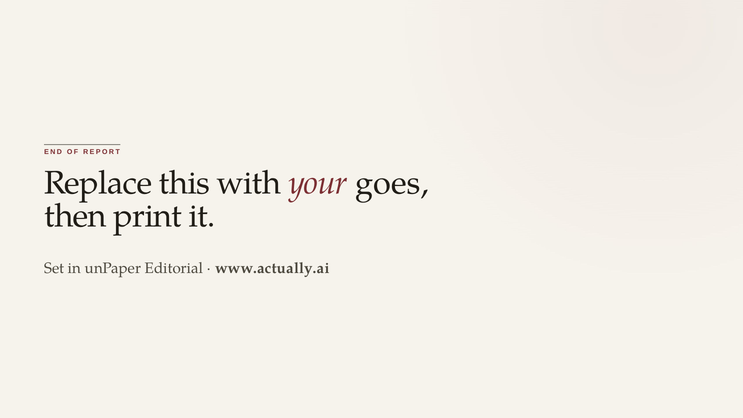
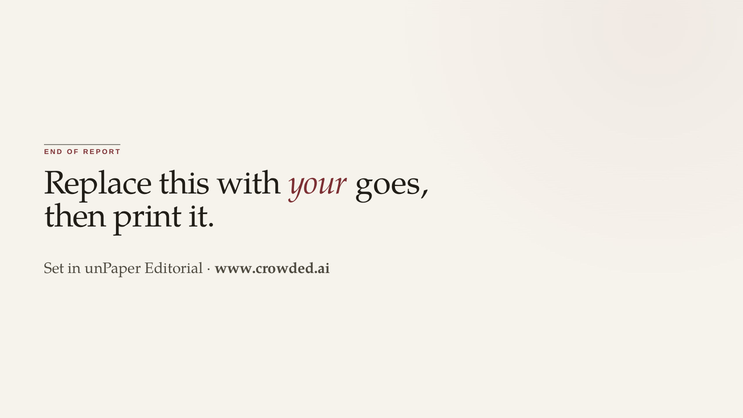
www.actually.ai: www.actually.ai -> www.crowded.ai (273, 268)
